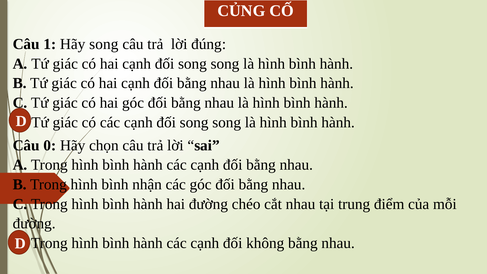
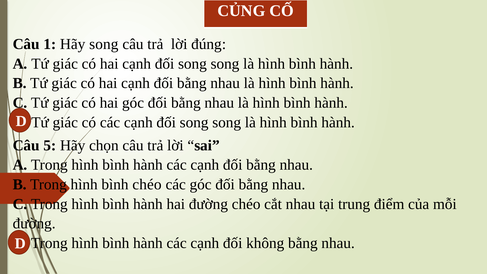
0: 0 -> 5 (50, 145)
bình nhận: nhận -> chéo (147, 184)
